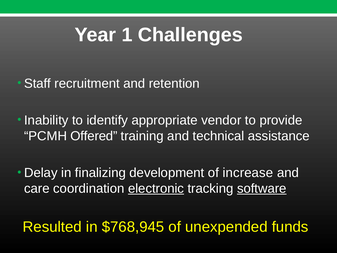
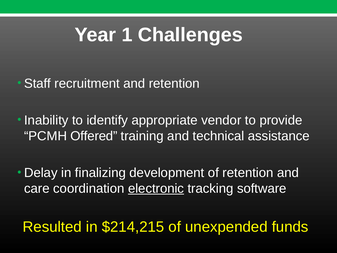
of increase: increase -> retention (248, 173)
software underline: present -> none (262, 188)
$768,945: $768,945 -> $214,215 (133, 227)
